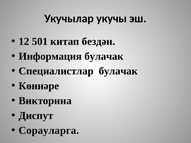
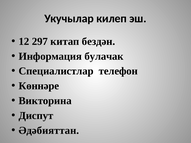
укучы: укучы -> килеп (112, 18)
501: 501 -> 297 (40, 41)
Специалистлар булачак: булачак -> телефон (118, 71)
Сорауларга: Сорауларга -> Әдәбияттан (49, 131)
